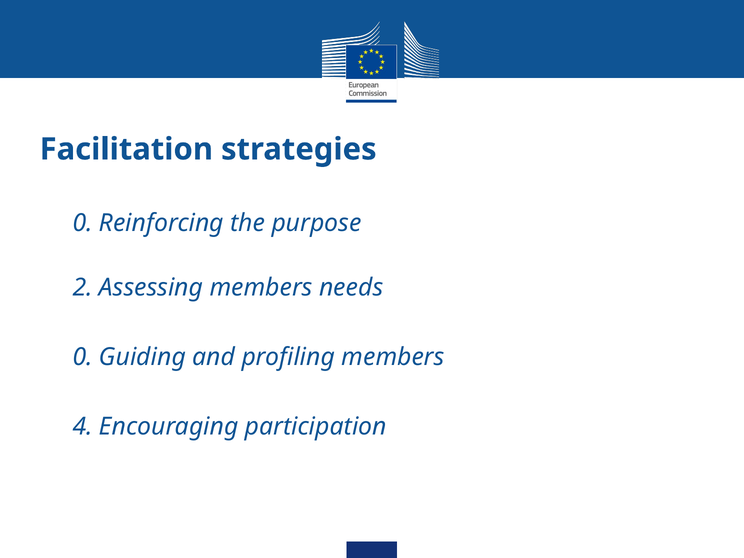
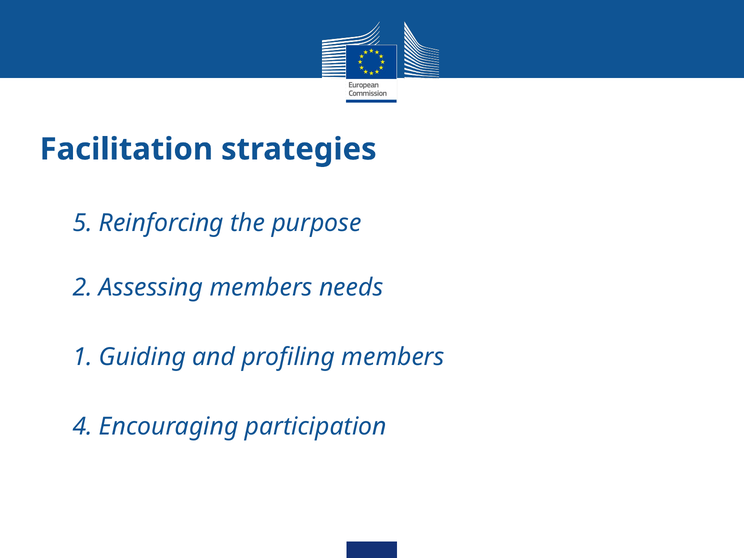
0: 0 -> 5 (83, 223)
0: 0 -> 1 (83, 357)
